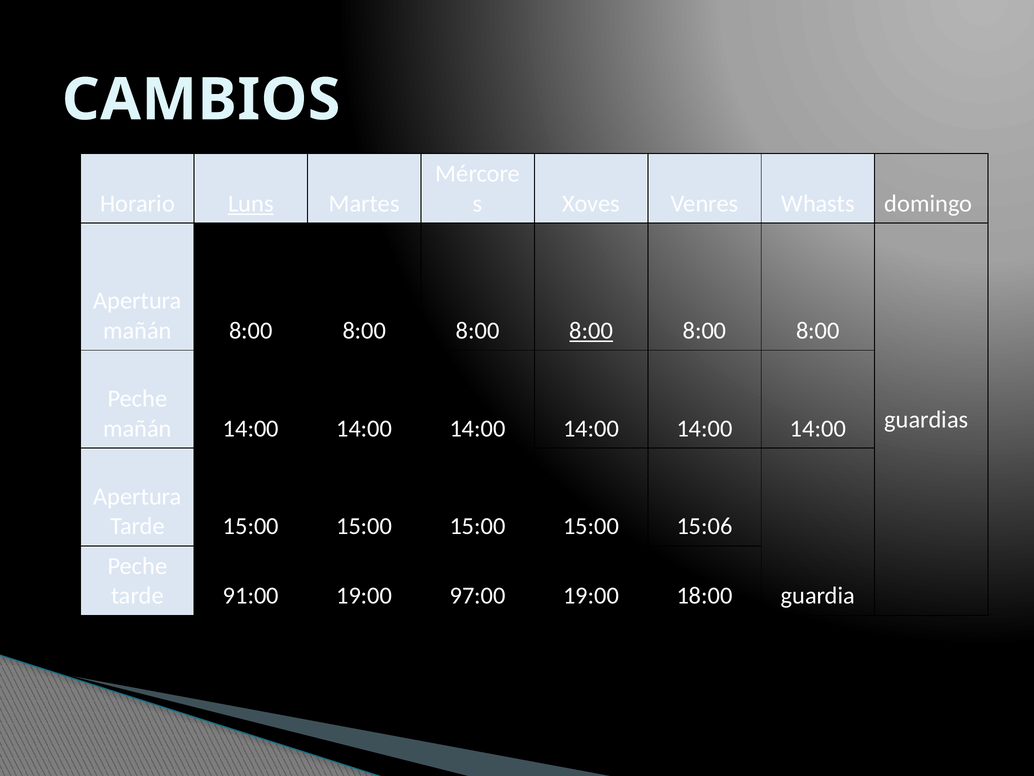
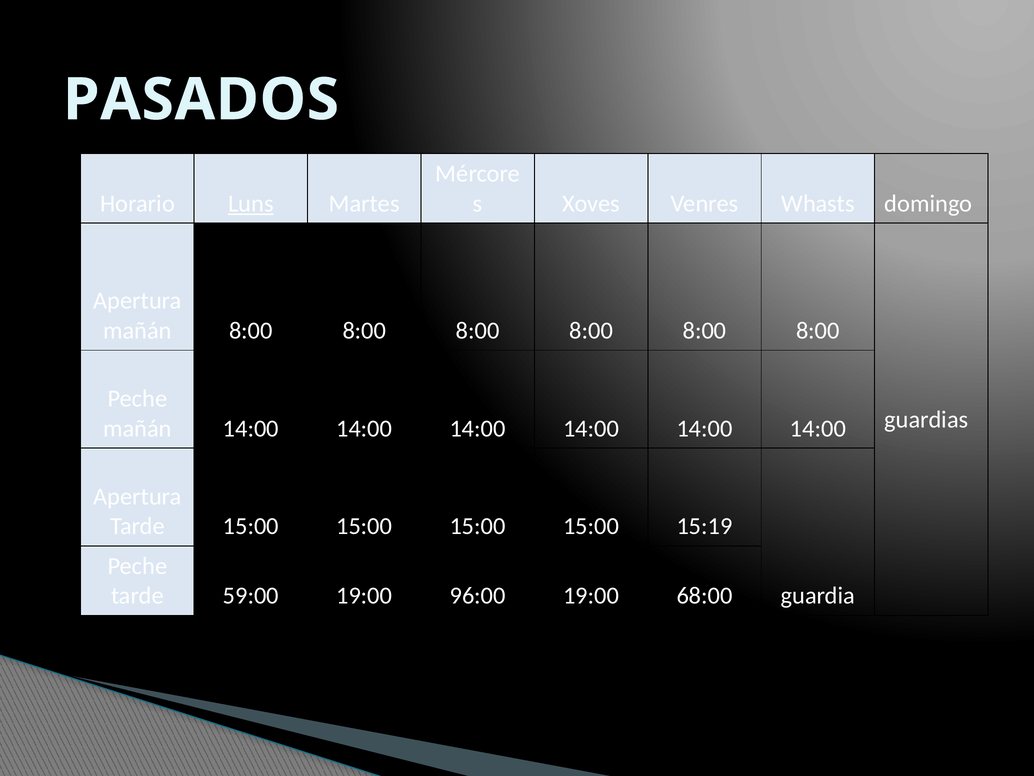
CAMBIOS: CAMBIOS -> PASADOS (201, 100)
8:00 underline: present -> none (591, 331)
15:06: 15:06 -> 15:19 (704, 526)
91:00: 91:00 -> 59:00 (251, 596)
97:00: 97:00 -> 96:00 (478, 596)
18:00: 18:00 -> 68:00 (704, 596)
